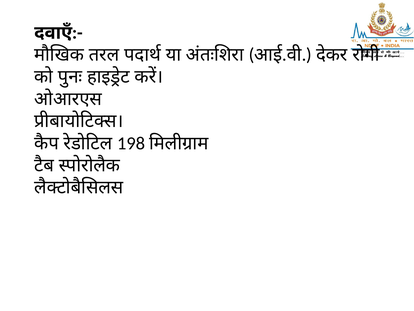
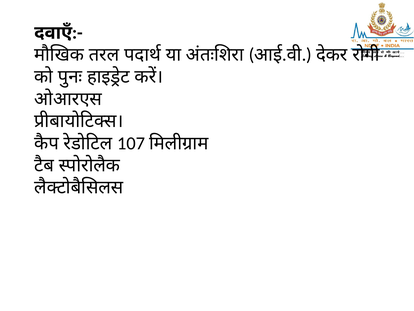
198: 198 -> 107 (131, 143)
